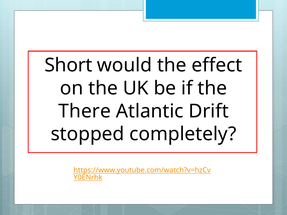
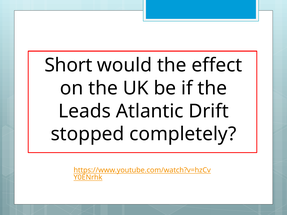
There: There -> Leads (85, 111)
